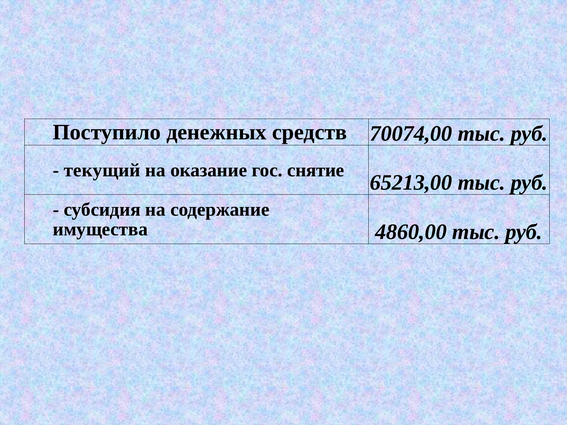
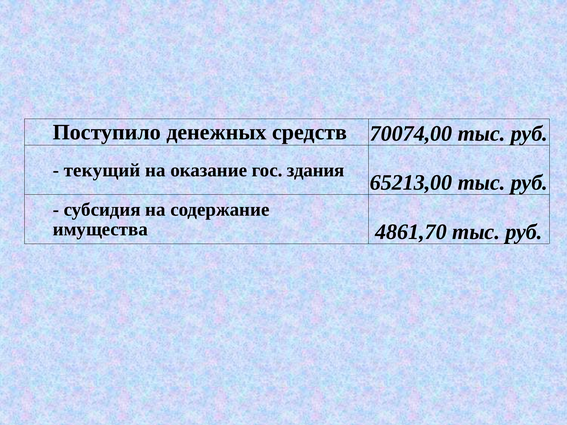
снятие: снятие -> здания (316, 170)
4860,00: 4860,00 -> 4861,70 (411, 232)
